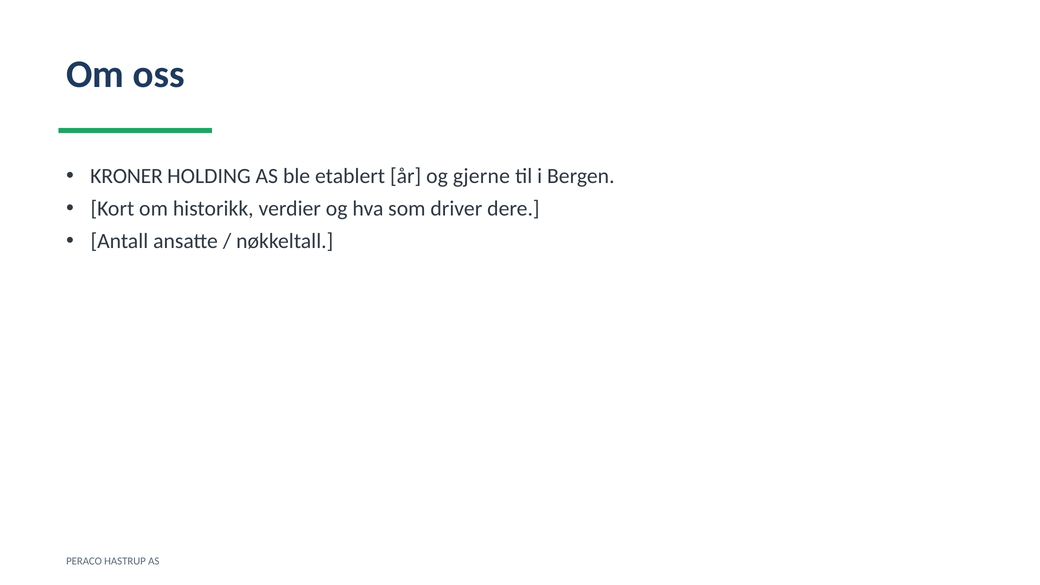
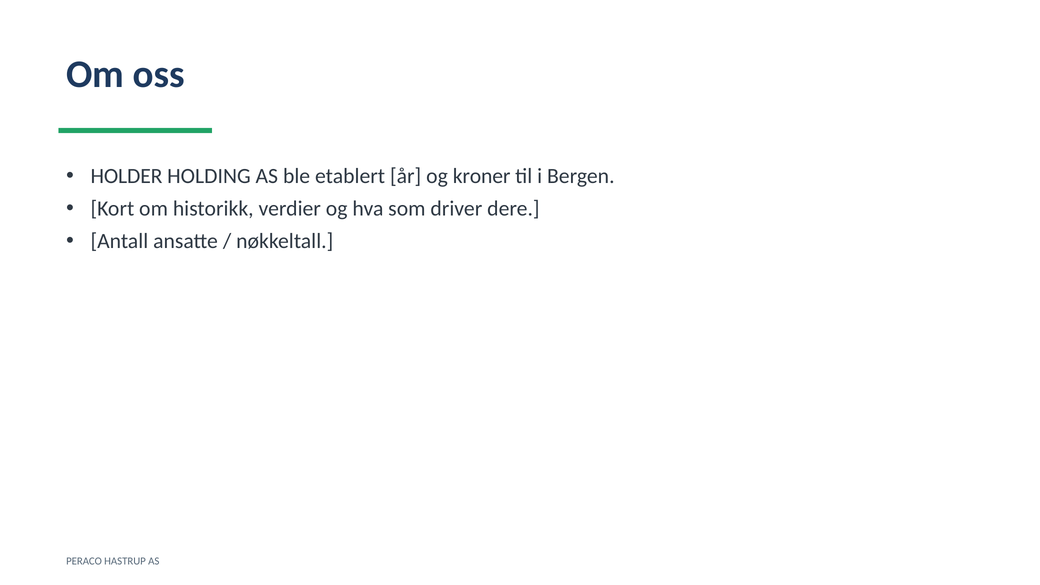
KRONER: KRONER -> HOLDER (126, 176)
gjerne: gjerne -> kroner (482, 176)
